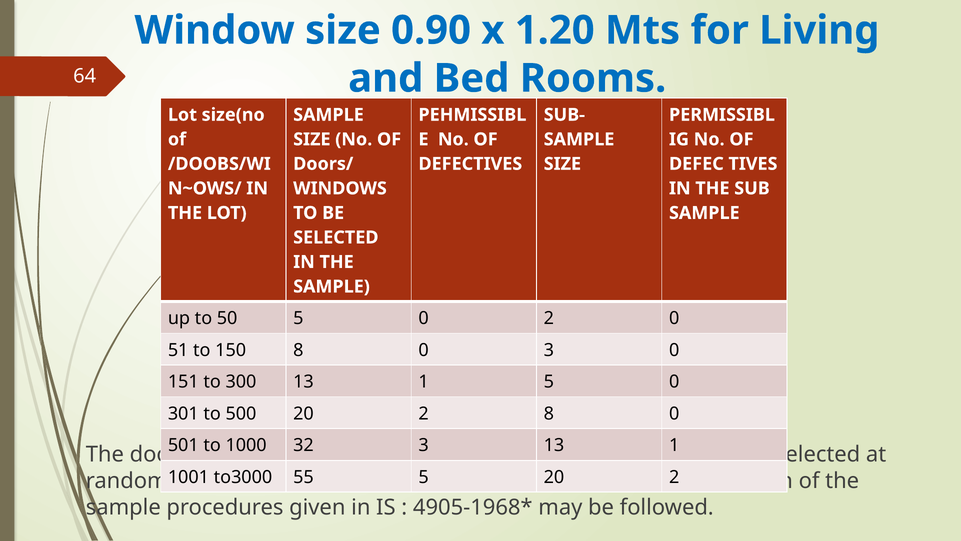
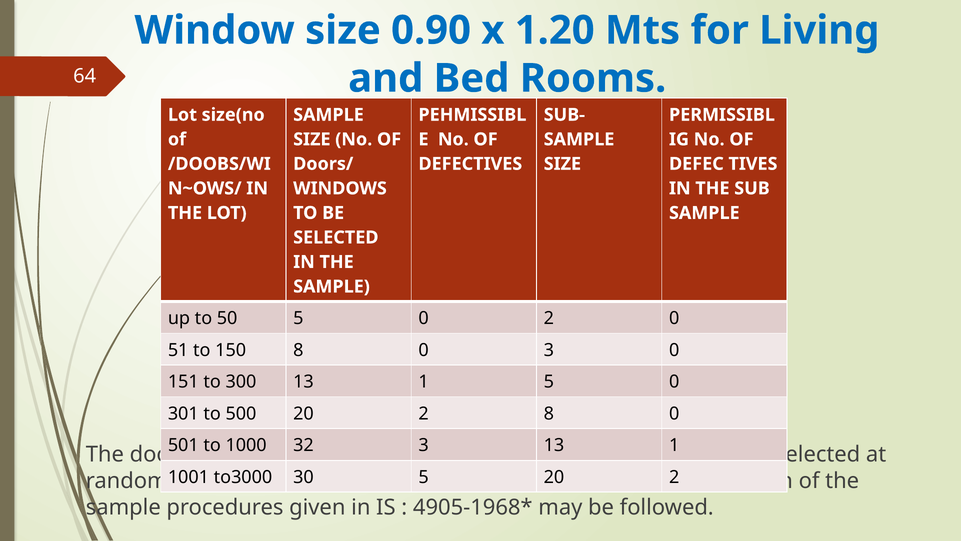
55: 55 -> 30 (303, 477)
